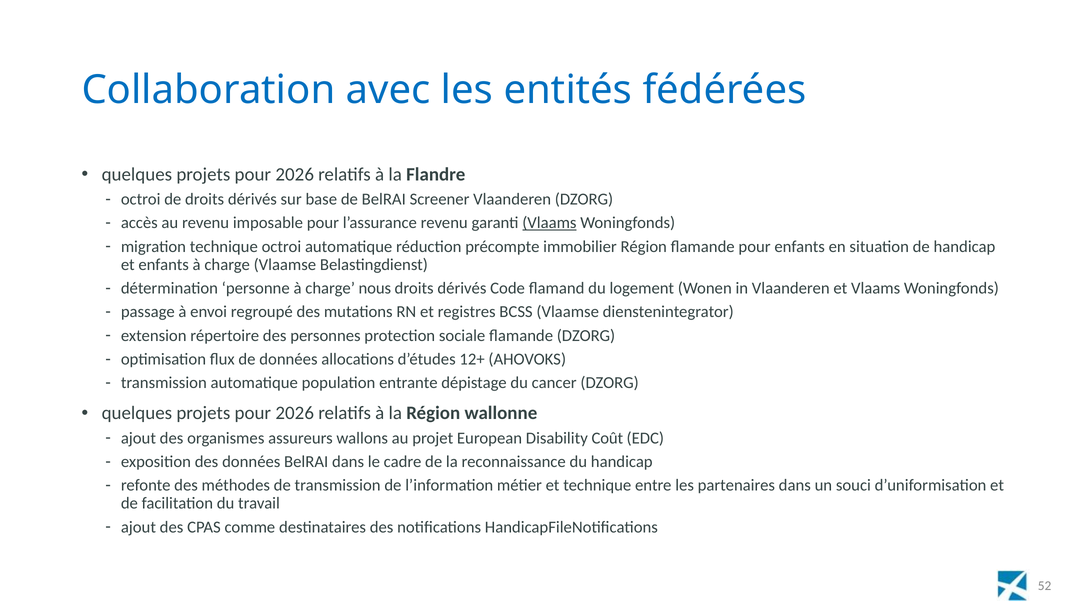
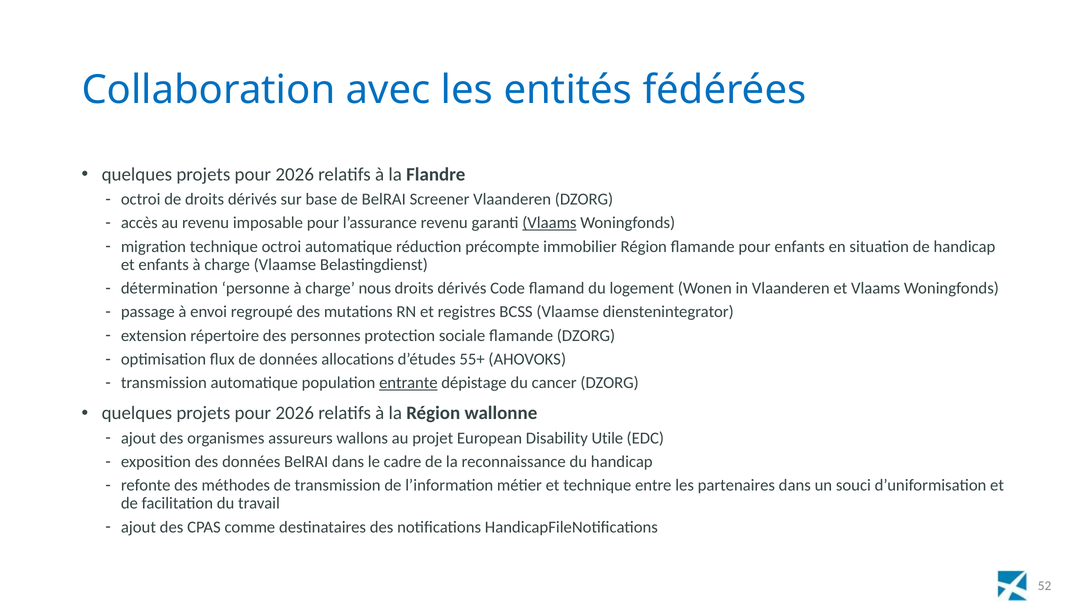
12+: 12+ -> 55+ (472, 359)
entrante underline: none -> present (408, 383)
Coût: Coût -> Utile (607, 438)
